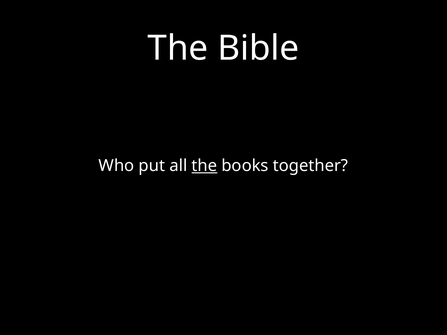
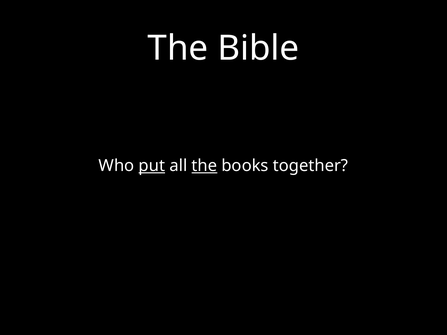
put underline: none -> present (152, 166)
